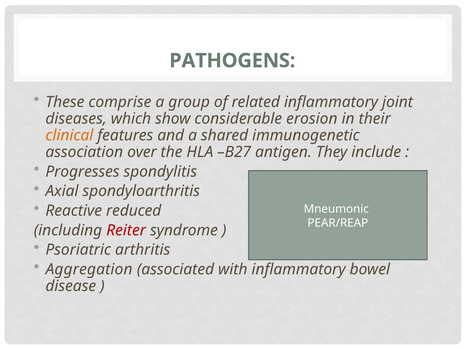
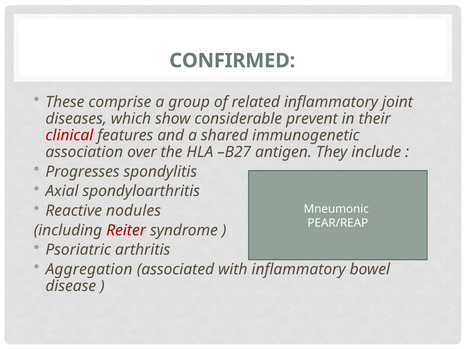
PATHOGENS: PATHOGENS -> CONFIRMED (232, 61)
erosion: erosion -> prevent (312, 119)
clinical colour: orange -> red (69, 136)
reduced: reduced -> nodules (134, 211)
